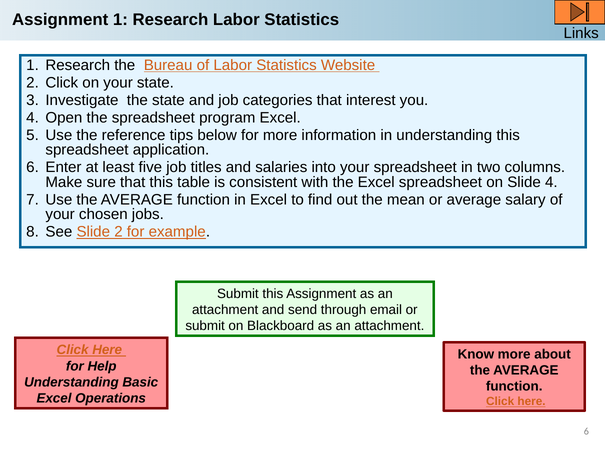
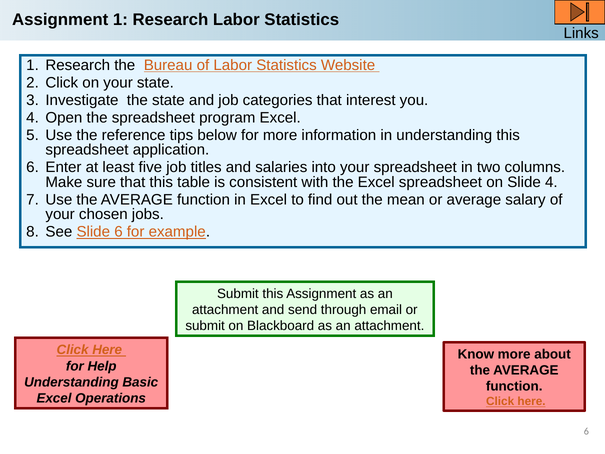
Slide 2: 2 -> 6 (118, 232)
